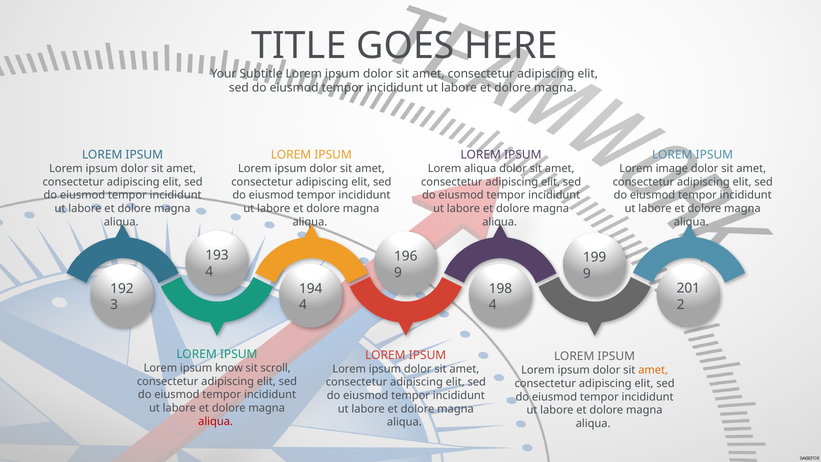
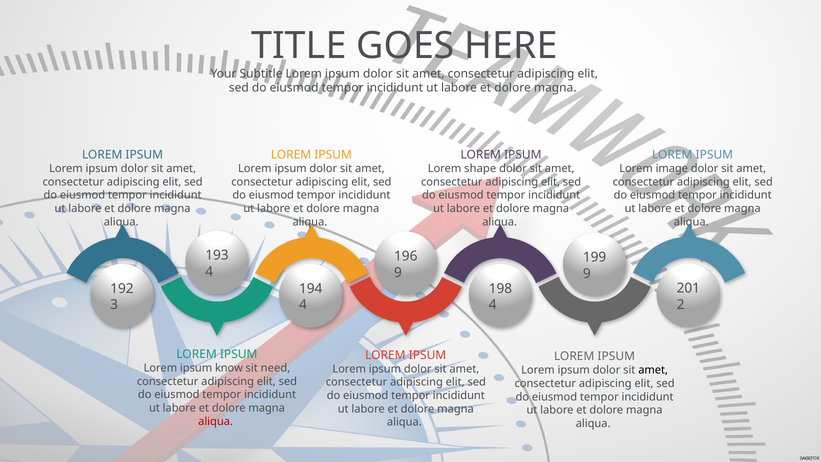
Lorem aliqua: aliqua -> shape (480, 169)
scroll: scroll -> need (276, 368)
amet colour: orange -> black (653, 370)
